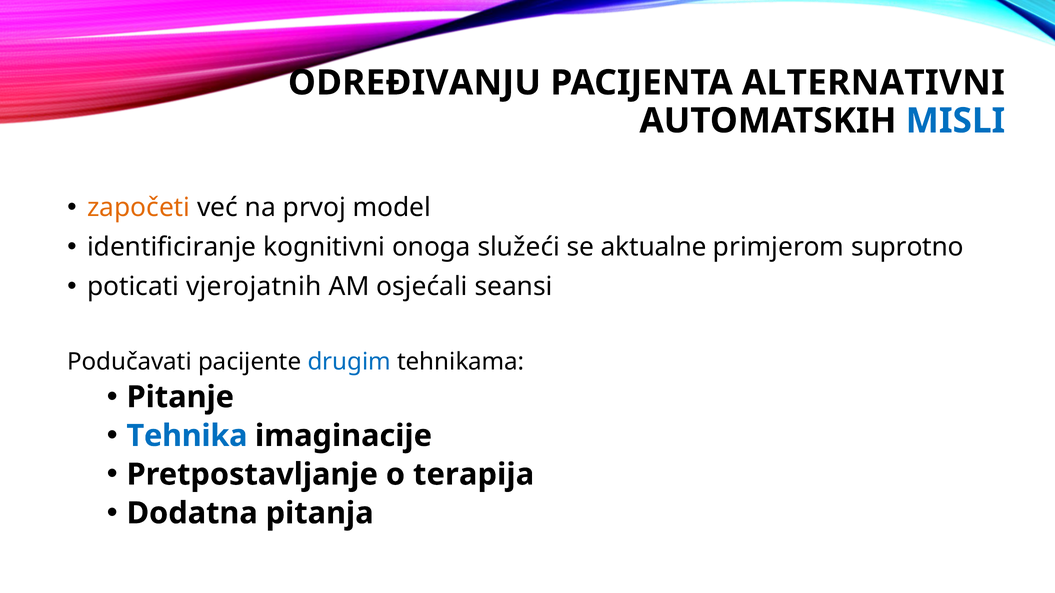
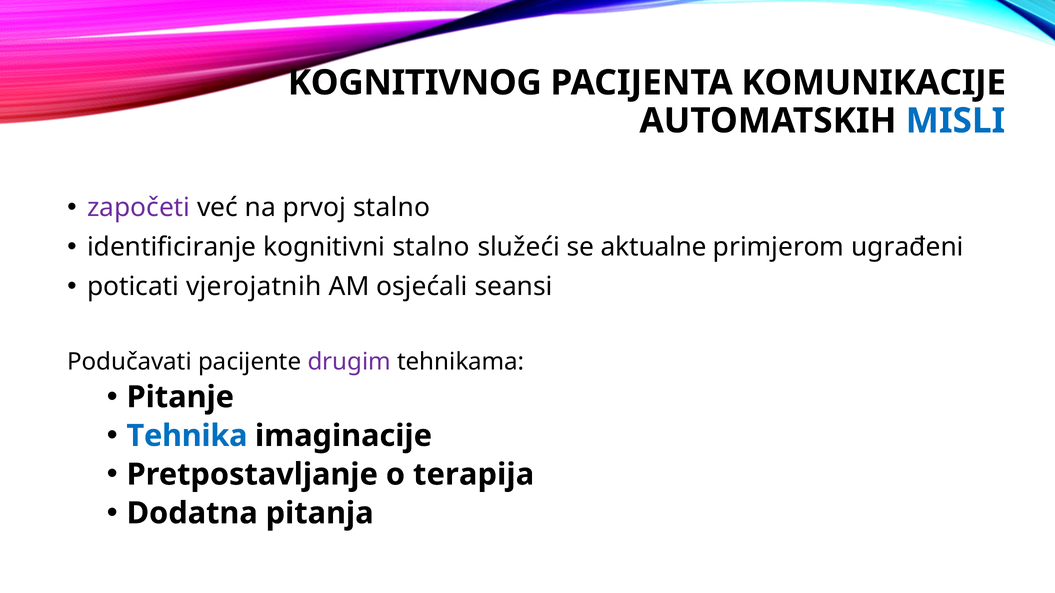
ODREĐIVANJU: ODREĐIVANJU -> KOGNITIVNOG (415, 83)
ALTERNATIVNI: ALTERNATIVNI -> KOMUNIKACIJE (874, 83)
započeti colour: orange -> purple (139, 208)
prvoj model: model -> stalno (392, 208)
kognitivni onoga: onoga -> stalno (431, 247)
suprotno: suprotno -> ugrađeni (907, 247)
drugim colour: blue -> purple (349, 362)
